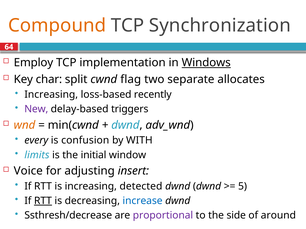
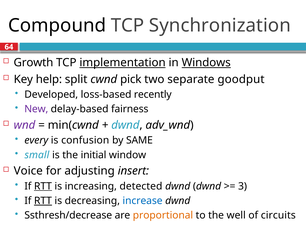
Compound colour: orange -> black (57, 26)
Employ: Employ -> Growth (33, 63)
implementation underline: none -> present (123, 63)
char: char -> help (49, 80)
flag: flag -> pick (131, 80)
allocates: allocates -> goodput (241, 80)
Increasing: Increasing -> Developed (51, 95)
triggers: triggers -> fairness (130, 109)
wnd colour: orange -> purple (25, 125)
WITH: WITH -> SAME (139, 141)
limits: limits -> small (37, 155)
RTT underline: none -> present (43, 187)
5: 5 -> 3 (243, 187)
proportional colour: purple -> orange (163, 216)
side: side -> well (236, 216)
around: around -> circuits (278, 216)
